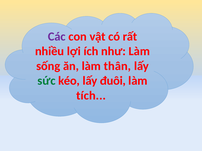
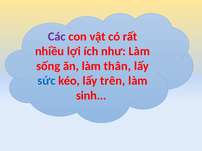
sức colour: green -> blue (46, 81)
đuôi: đuôi -> trên (113, 81)
tích: tích -> sinh (91, 96)
